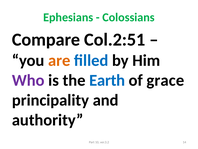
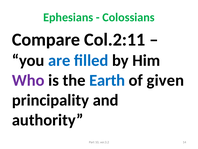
Col.2:51: Col.2:51 -> Col.2:11 (115, 40)
are colour: orange -> blue (59, 60)
grace: grace -> given (165, 80)
